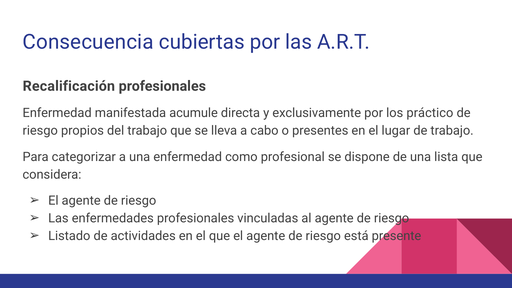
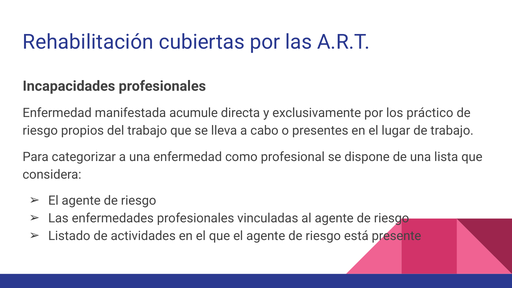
Consecuencia: Consecuencia -> Rehabilitación (88, 42)
Recalificación: Recalificación -> Incapacidades (69, 86)
